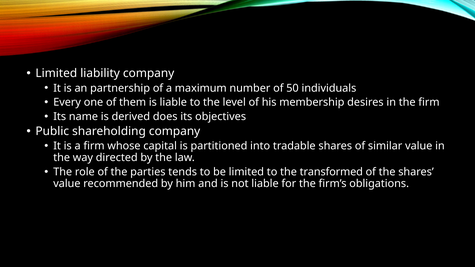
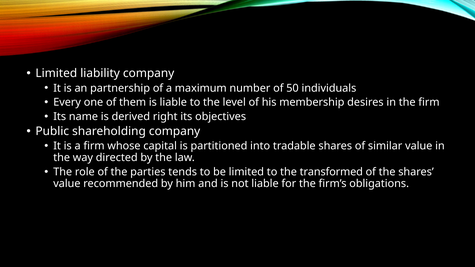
does: does -> right (165, 117)
